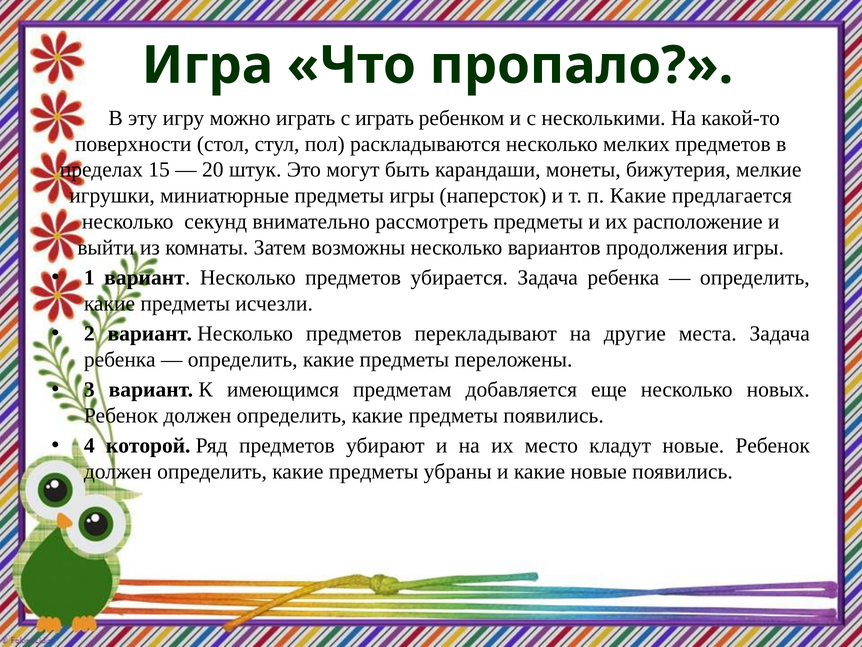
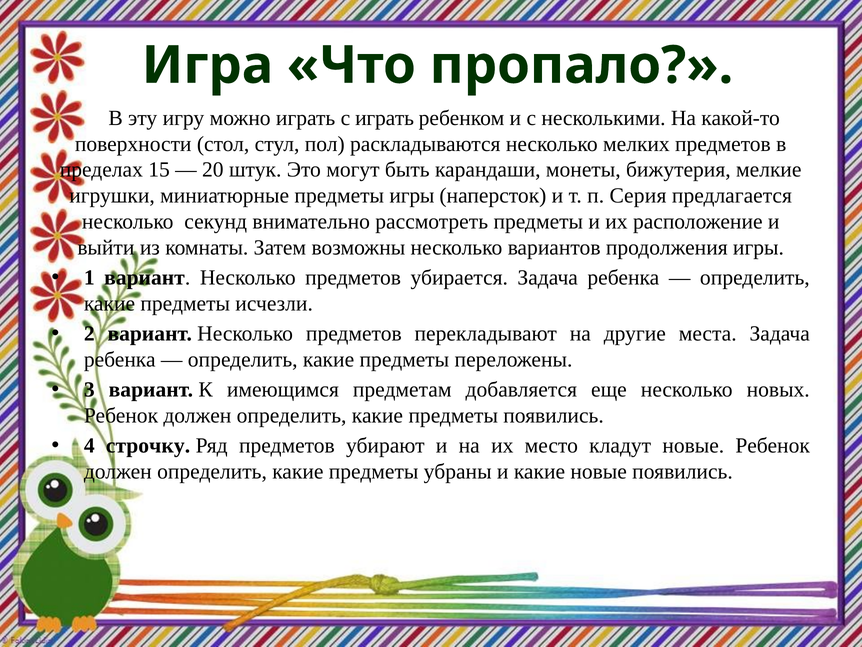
п Какие: Какие -> Серия (638, 195)
которой: которой -> строчку (148, 445)
